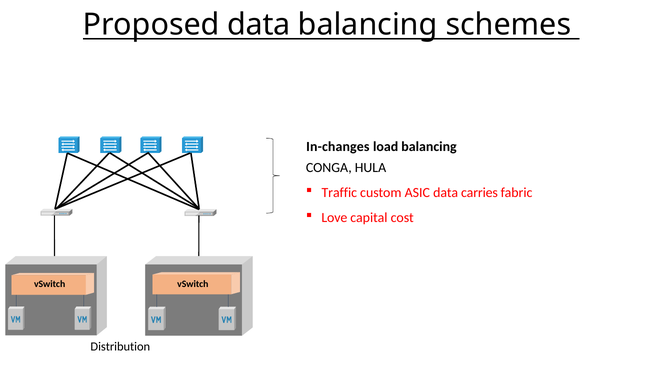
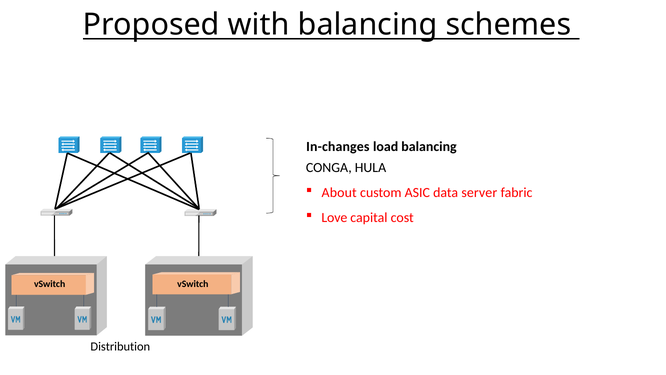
Proposed data: data -> with (259, 25)
Traffic: Traffic -> About (339, 193)
carries: carries -> server (479, 193)
